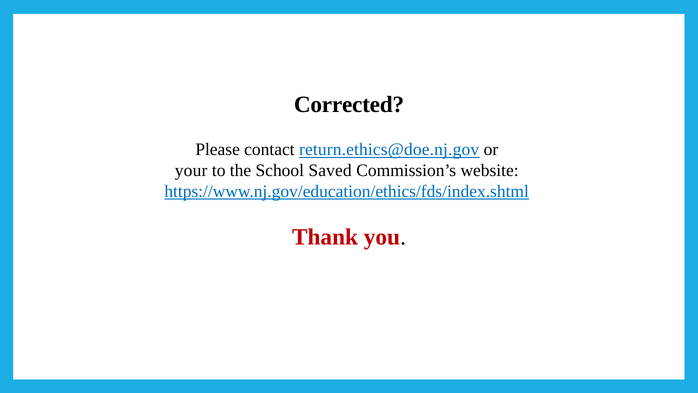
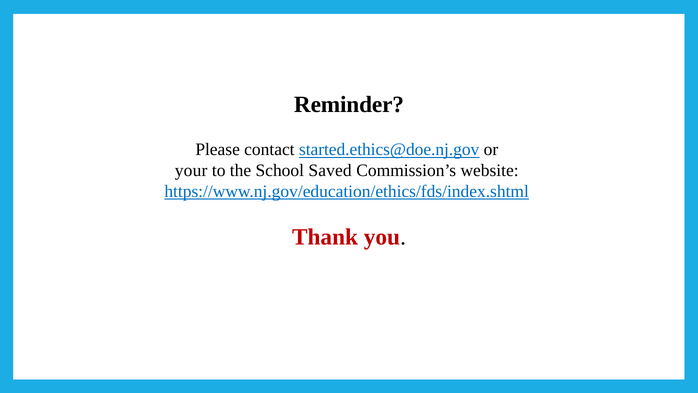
Corrected: Corrected -> Reminder (349, 104)
return.ethics@doe.nj.gov: return.ethics@doe.nj.gov -> started.ethics@doe.nj.gov (389, 149)
